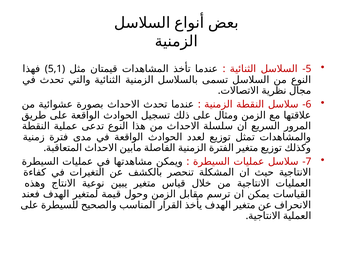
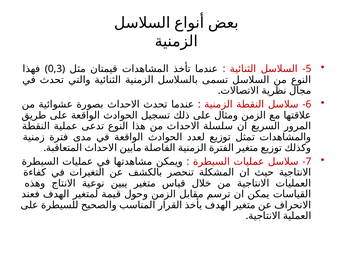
5,1: 5,1 -> 0,3 (55, 69)
